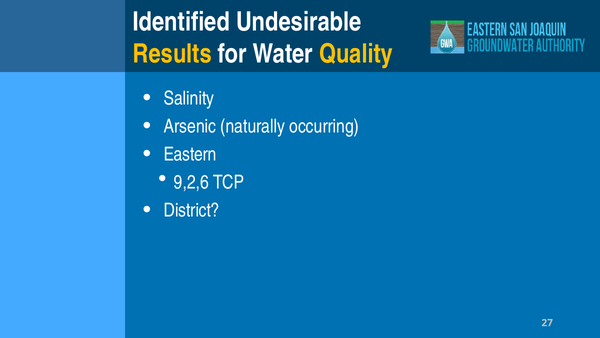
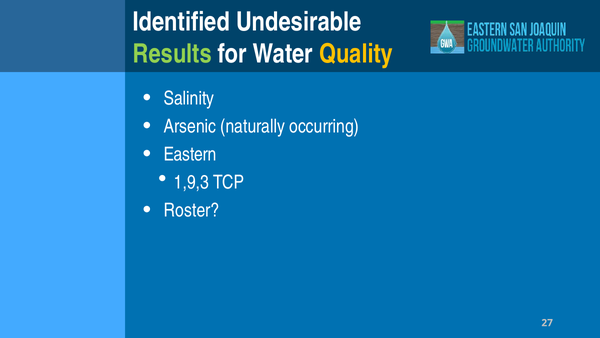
Results colour: yellow -> light green (172, 54)
9,2,6: 9,2,6 -> 1,9,3 (191, 182)
District: District -> Roster (192, 210)
